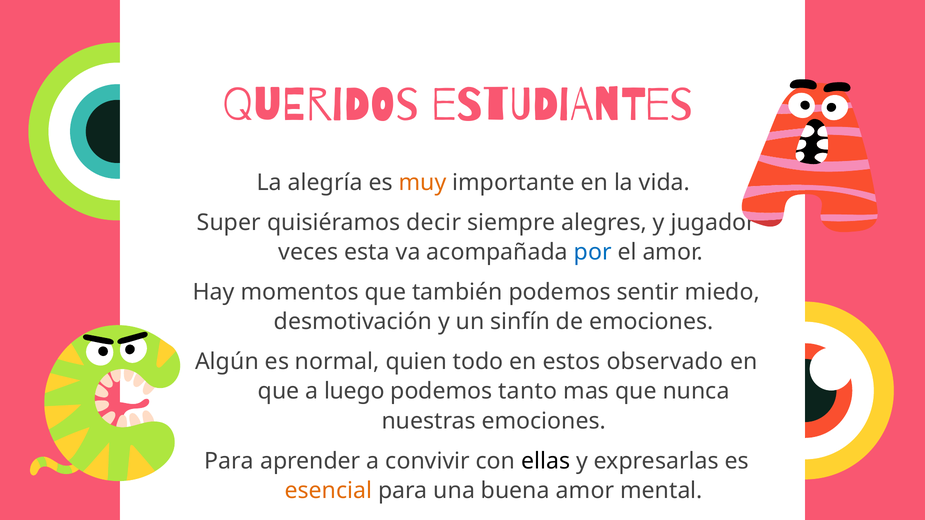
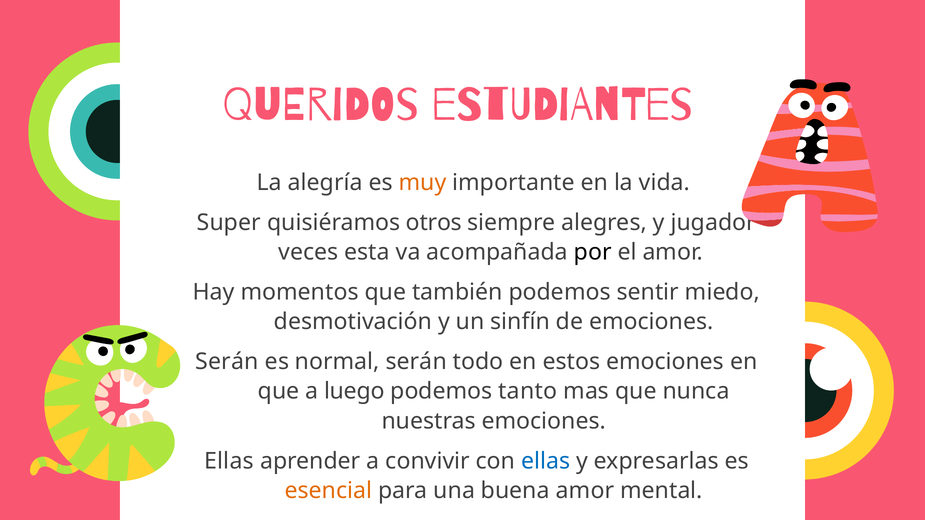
decir: decir -> otros (434, 223)
por colour: blue -> black (593, 252)
Algún: Algún -> Serán (227, 362)
normal quien: quien -> serán (416, 362)
estos observado: observado -> emociones (665, 362)
Para: Para -> Ellas (229, 461)
ellas colour: black -> blue (546, 461)
